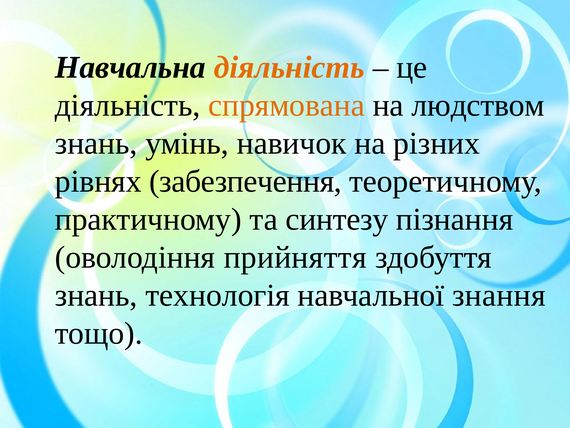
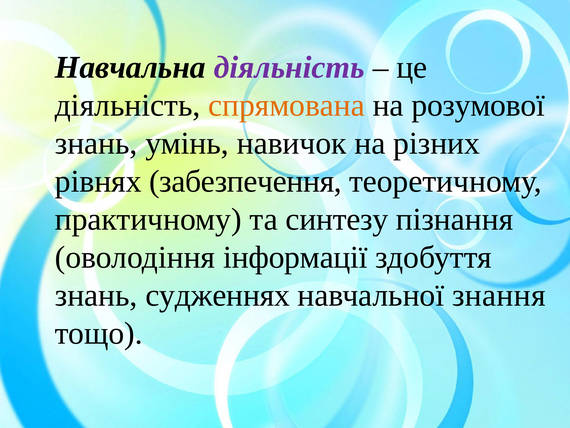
діяльність colour: orange -> purple (289, 67)
людством: людством -> розумової (478, 105)
прийняття: прийняття -> інформації (295, 257)
технологія: технологія -> судженнях (218, 295)
